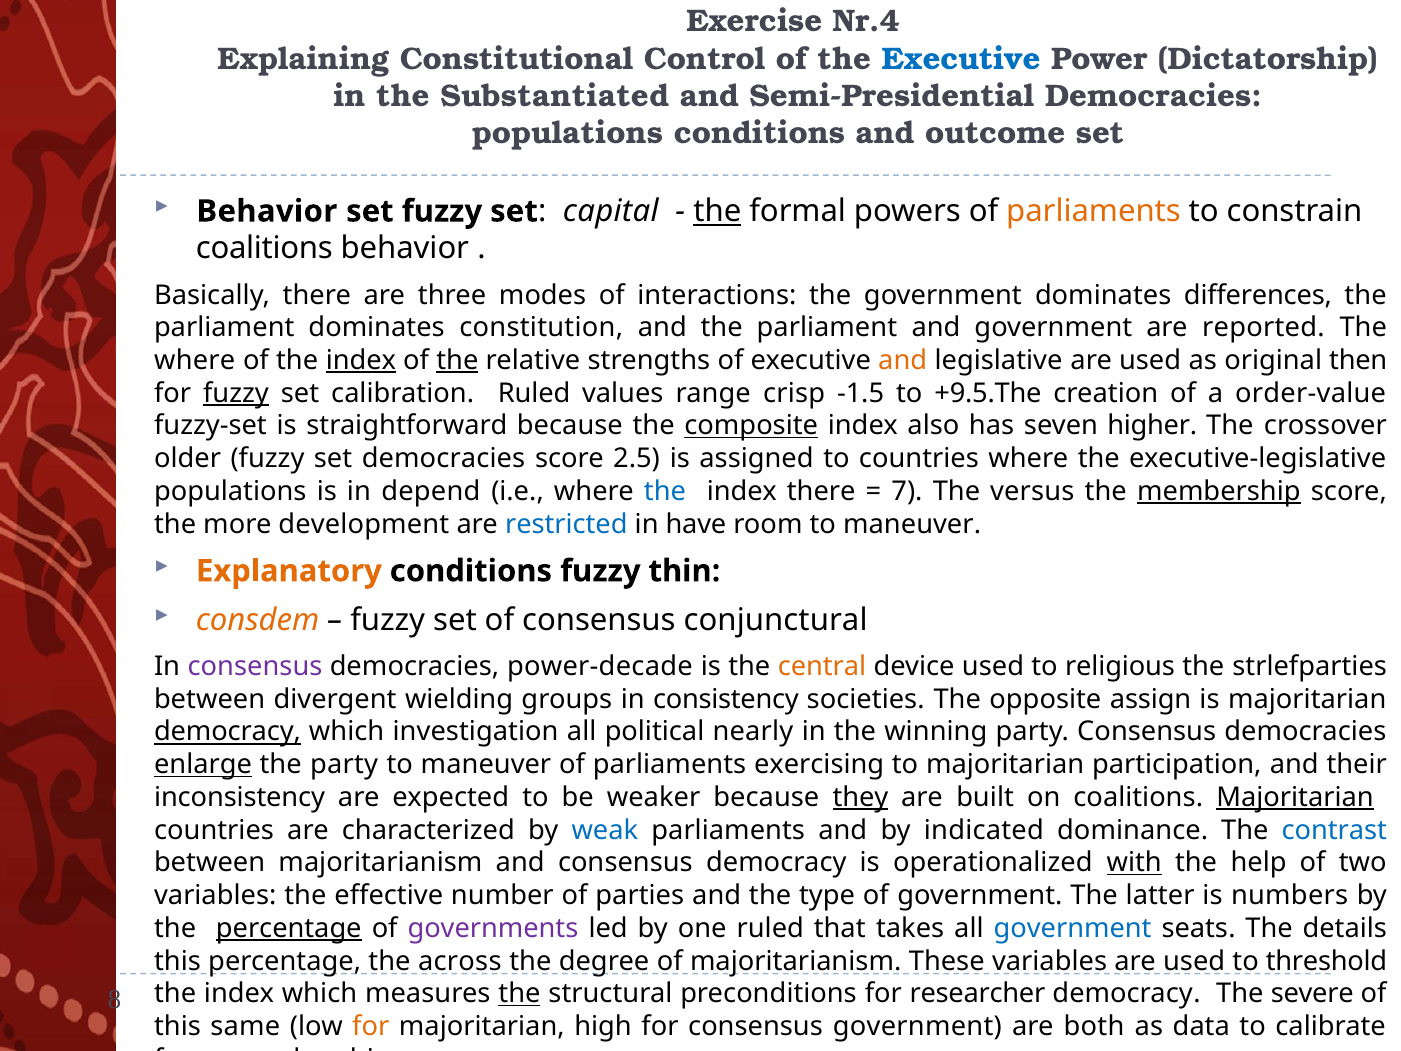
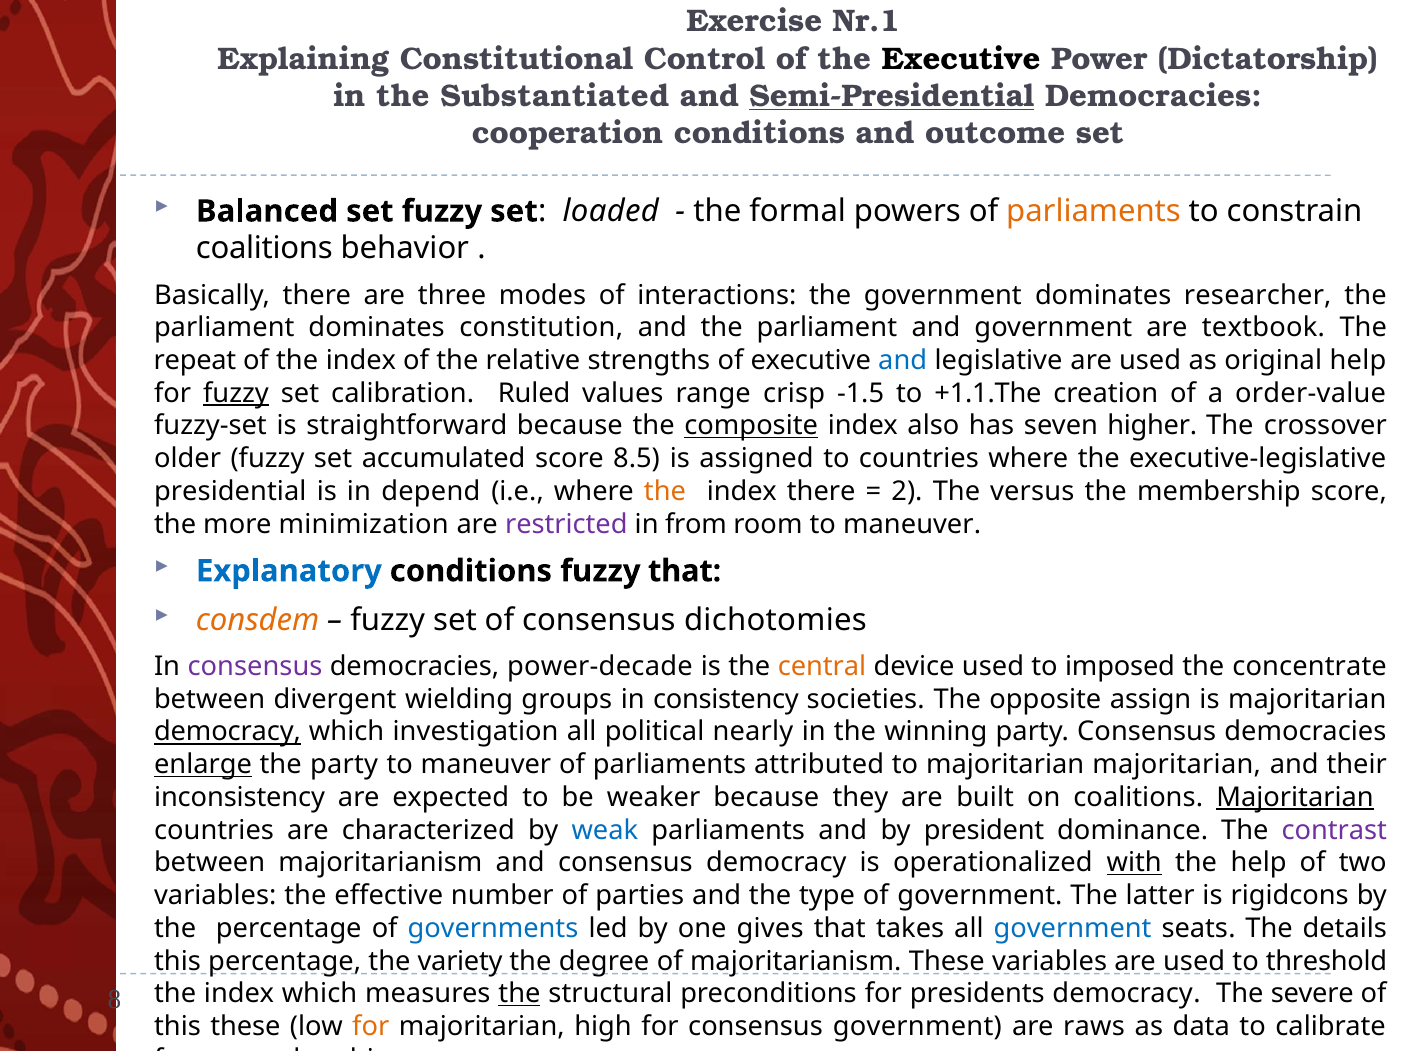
Nr.4: Nr.4 -> Nr.1 (866, 21)
Executive colour: blue -> black (961, 59)
Semi-Presidential underline: none -> present (892, 96)
populations: populations -> cooperation (568, 133)
Behavior: Behavior -> Balanced (267, 211)
capital: capital -> loaded (611, 211)
the underline: present -> none (717, 211)
differences: differences -> researcher (1258, 295)
reported: reported -> textbook (1263, 328)
where: where -> repeat (195, 360)
index underline: present -> none (361, 360)
the underline: present -> none (457, 360)
and colour: orange -> blue (903, 360)
original then: then -> help (1358, 360)
+9.5.The: +9.5.The -> +1.1.The (988, 393)
set democracies: democracies -> accumulated (444, 459)
2.5: 2.5 -> 8.5 (637, 459)
populations: populations -> presidential (230, 491)
the colour: blue -> orange (665, 491)
7: 7 -> 2 (907, 491)
membership underline: present -> none (1219, 491)
development: development -> minimization (364, 524)
restricted colour: blue -> purple (566, 524)
have: have -> from (696, 524)
Explanatory colour: orange -> blue (289, 571)
fuzzy thin: thin -> that (685, 571)
conjunctural: conjunctural -> dichotomies (775, 620)
religious: religious -> imposed (1120, 666)
strlefparties: strlefparties -> concentrate (1310, 666)
exercising: exercising -> attributed (819, 765)
majoritarian participation: participation -> majoritarian (1177, 765)
they underline: present -> none (860, 797)
indicated: indicated -> president (984, 830)
contrast colour: blue -> purple (1334, 830)
numbers: numbers -> rigidcons (1290, 895)
percentage underline: present -> none (289, 928)
governments colour: purple -> blue (493, 928)
one ruled: ruled -> gives (770, 928)
across: across -> variety (460, 961)
researcher: researcher -> presidents (977, 993)
this same: same -> these (246, 1026)
both: both -> raws (1094, 1026)
